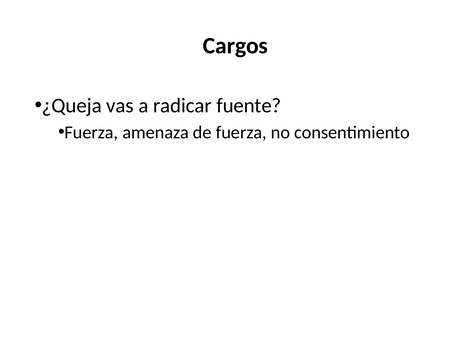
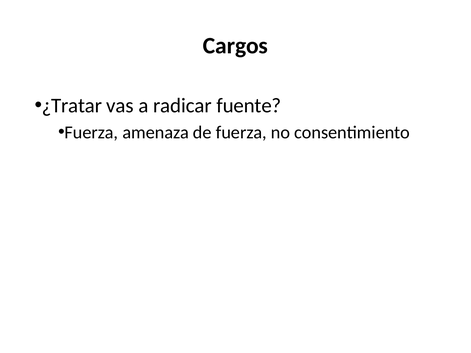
¿Queja: ¿Queja -> ¿Tratar (72, 106)
